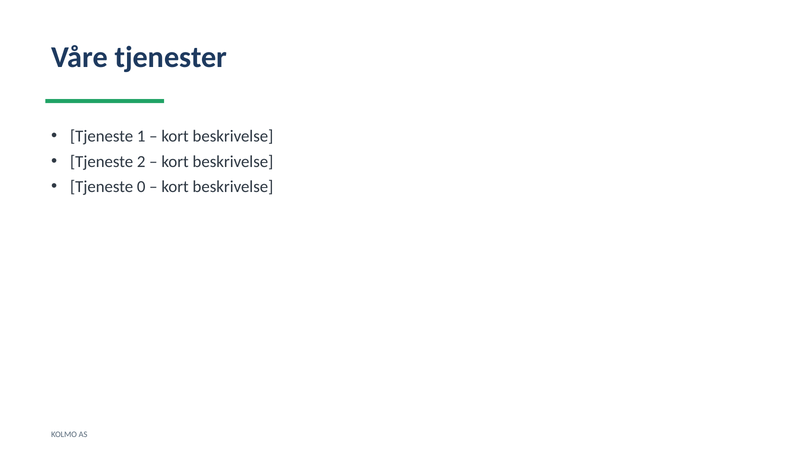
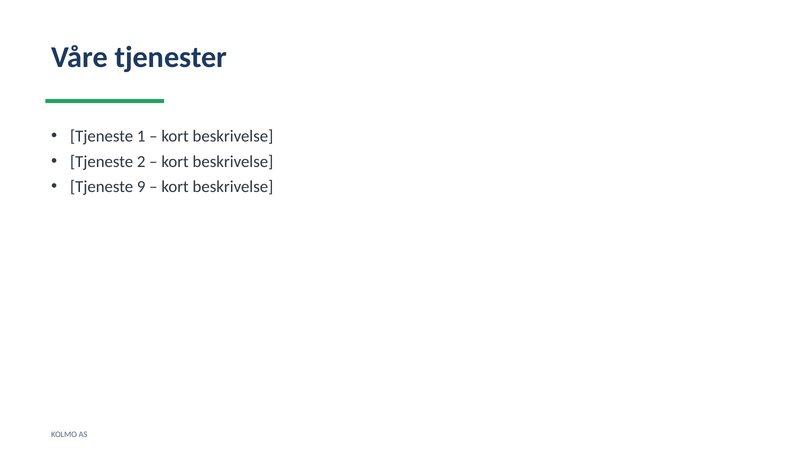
0: 0 -> 9 (141, 187)
